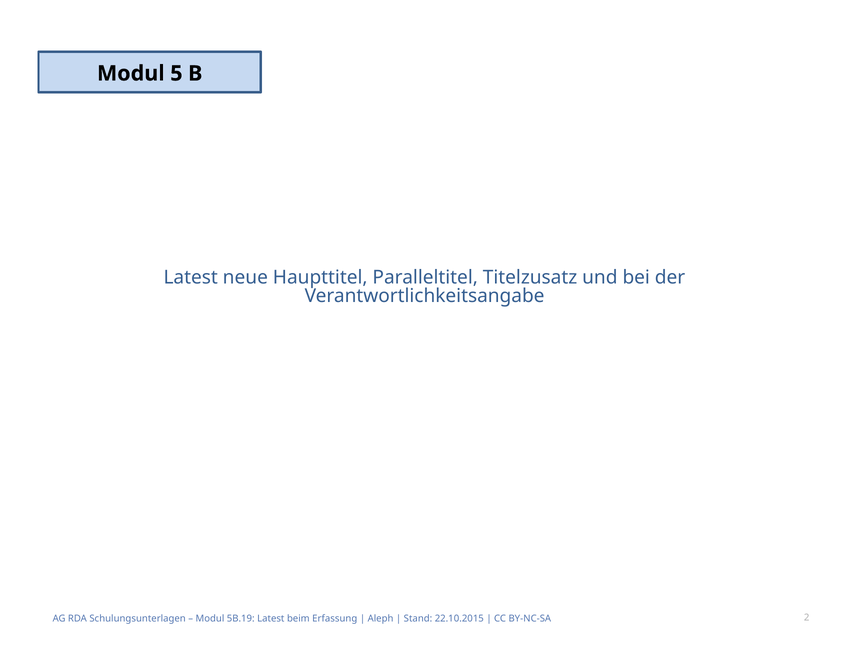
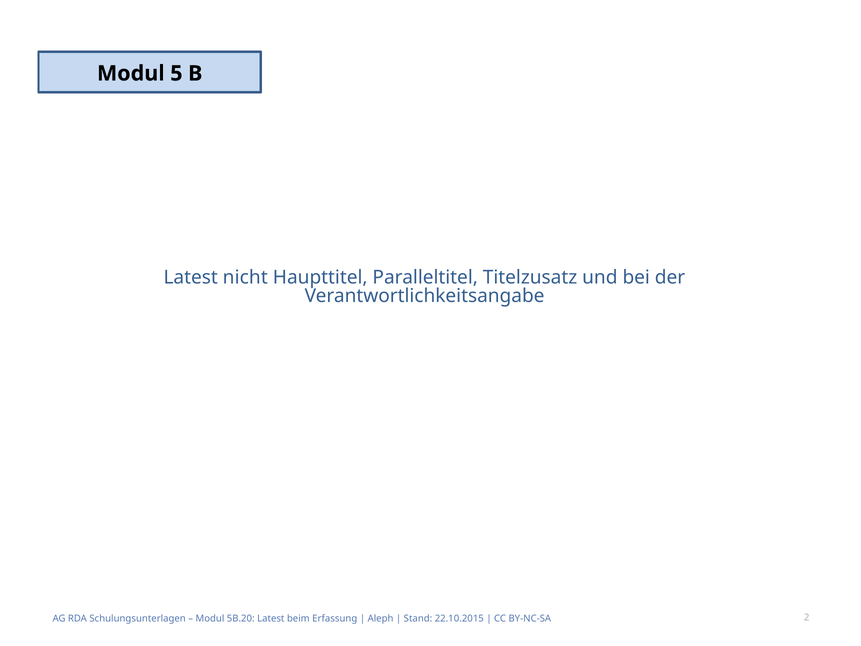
neue: neue -> nicht (245, 278)
5B.19: 5B.19 -> 5B.20 (241, 618)
